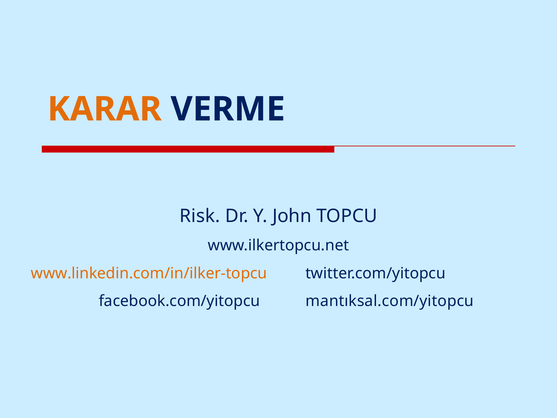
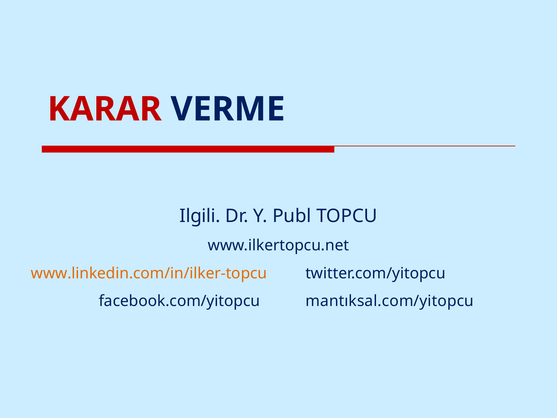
KARAR colour: orange -> red (105, 109)
Risk: Risk -> Ilgili (200, 216)
John: John -> Publ (292, 216)
